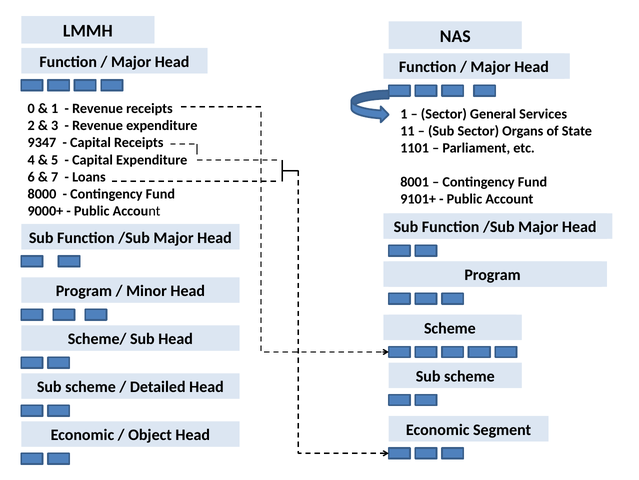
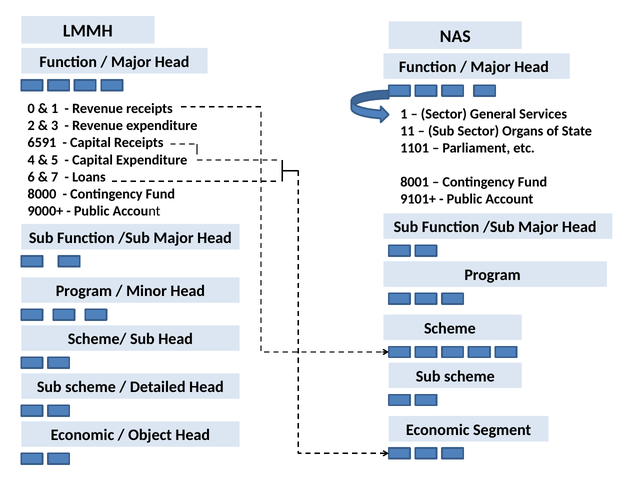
9347: 9347 -> 6591 (42, 143)
